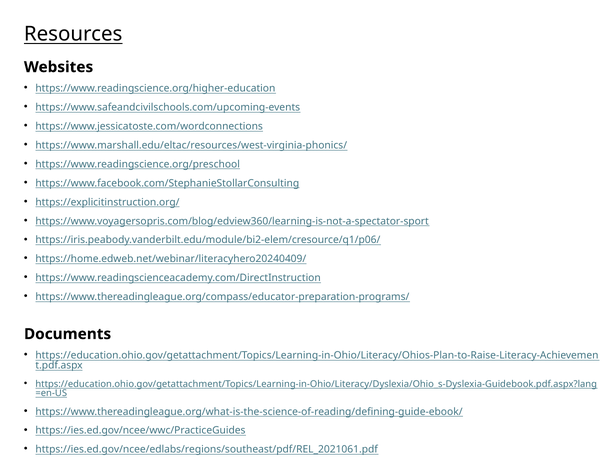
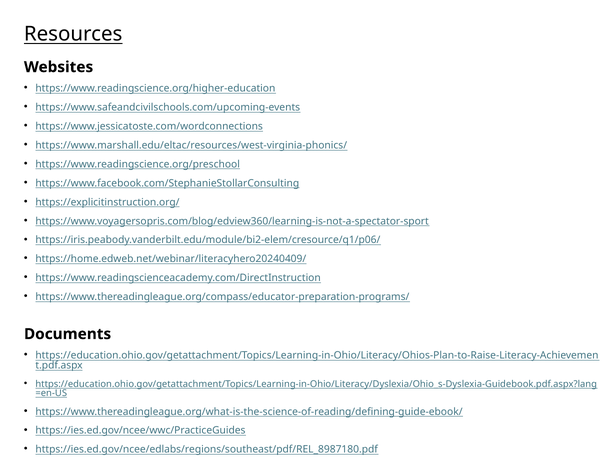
https://ies.ed.gov/ncee/edlabs/regions/southeast/pdf/REL_2021061.pdf: https://ies.ed.gov/ncee/edlabs/regions/southeast/pdf/REL_2021061.pdf -> https://ies.ed.gov/ncee/edlabs/regions/southeast/pdf/REL_8987180.pdf (207, 450)
